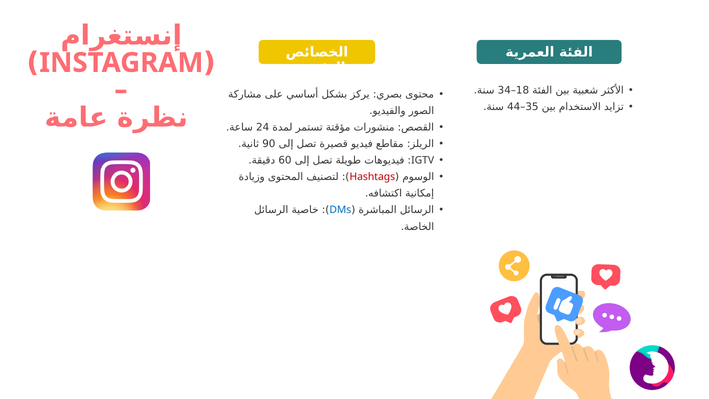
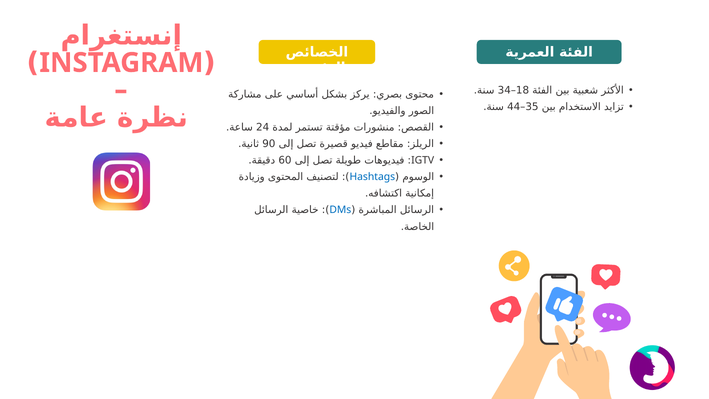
Hashtags colour: red -> blue (372, 177)
